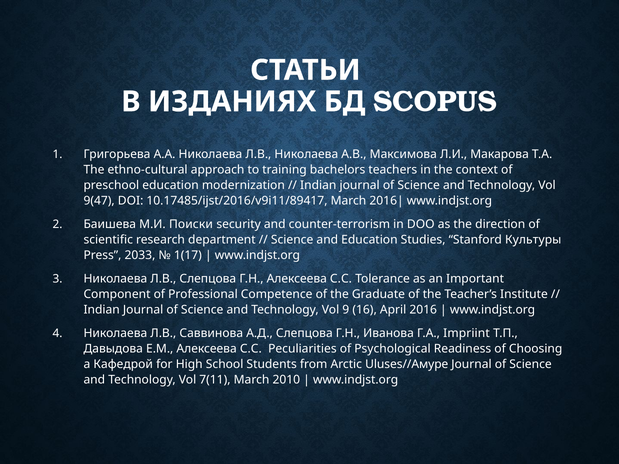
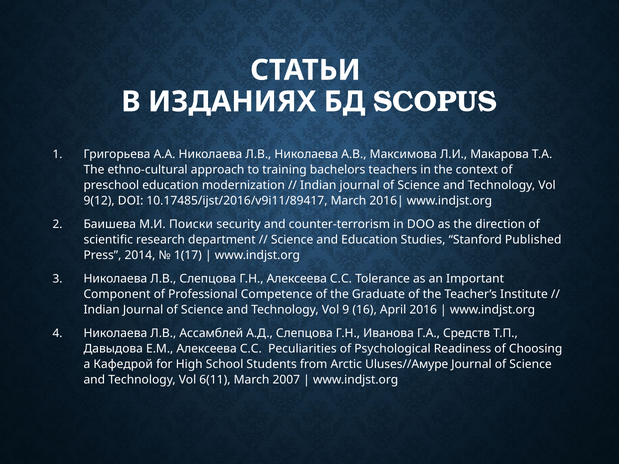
9(47: 9(47 -> 9(12 (99, 201)
Культуры: Культуры -> Published (533, 240)
2033: 2033 -> 2014 (140, 255)
Саввинова: Саввинова -> Ассамблей (211, 333)
Impriint: Impriint -> Средств (467, 333)
7(11: 7(11 -> 6(11 (215, 380)
2010: 2010 -> 2007 (286, 380)
